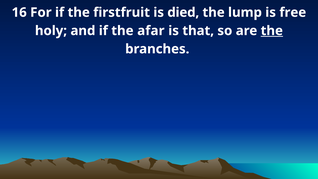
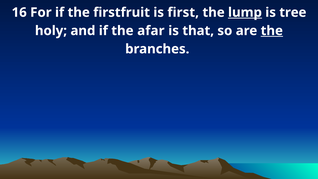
died: died -> first (183, 12)
lump underline: none -> present (245, 12)
free: free -> tree (293, 12)
